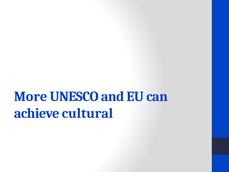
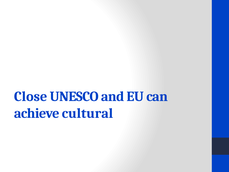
More: More -> Close (31, 96)
